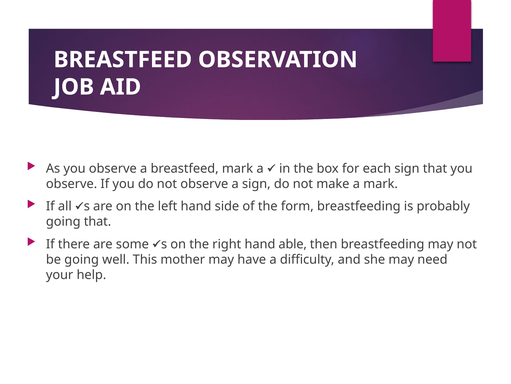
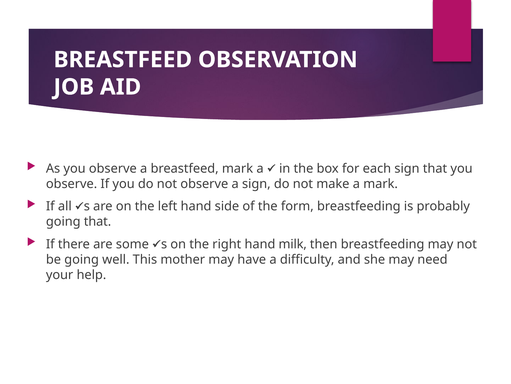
able: able -> milk (293, 244)
